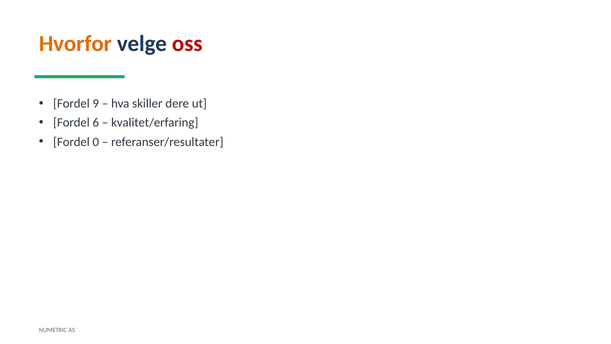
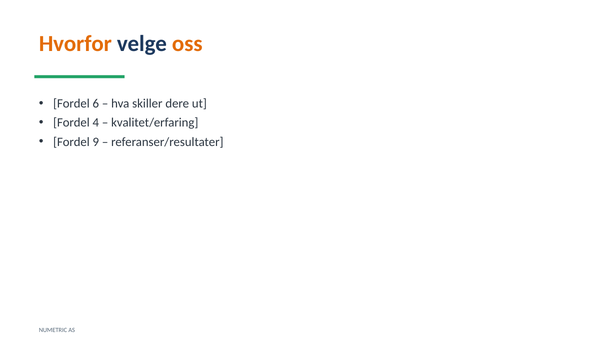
oss colour: red -> orange (187, 44)
9: 9 -> 6 (96, 103)
6: 6 -> 4 (96, 123)
0: 0 -> 9 (96, 142)
